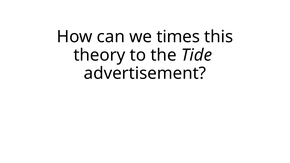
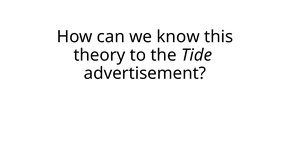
times: times -> know (178, 37)
